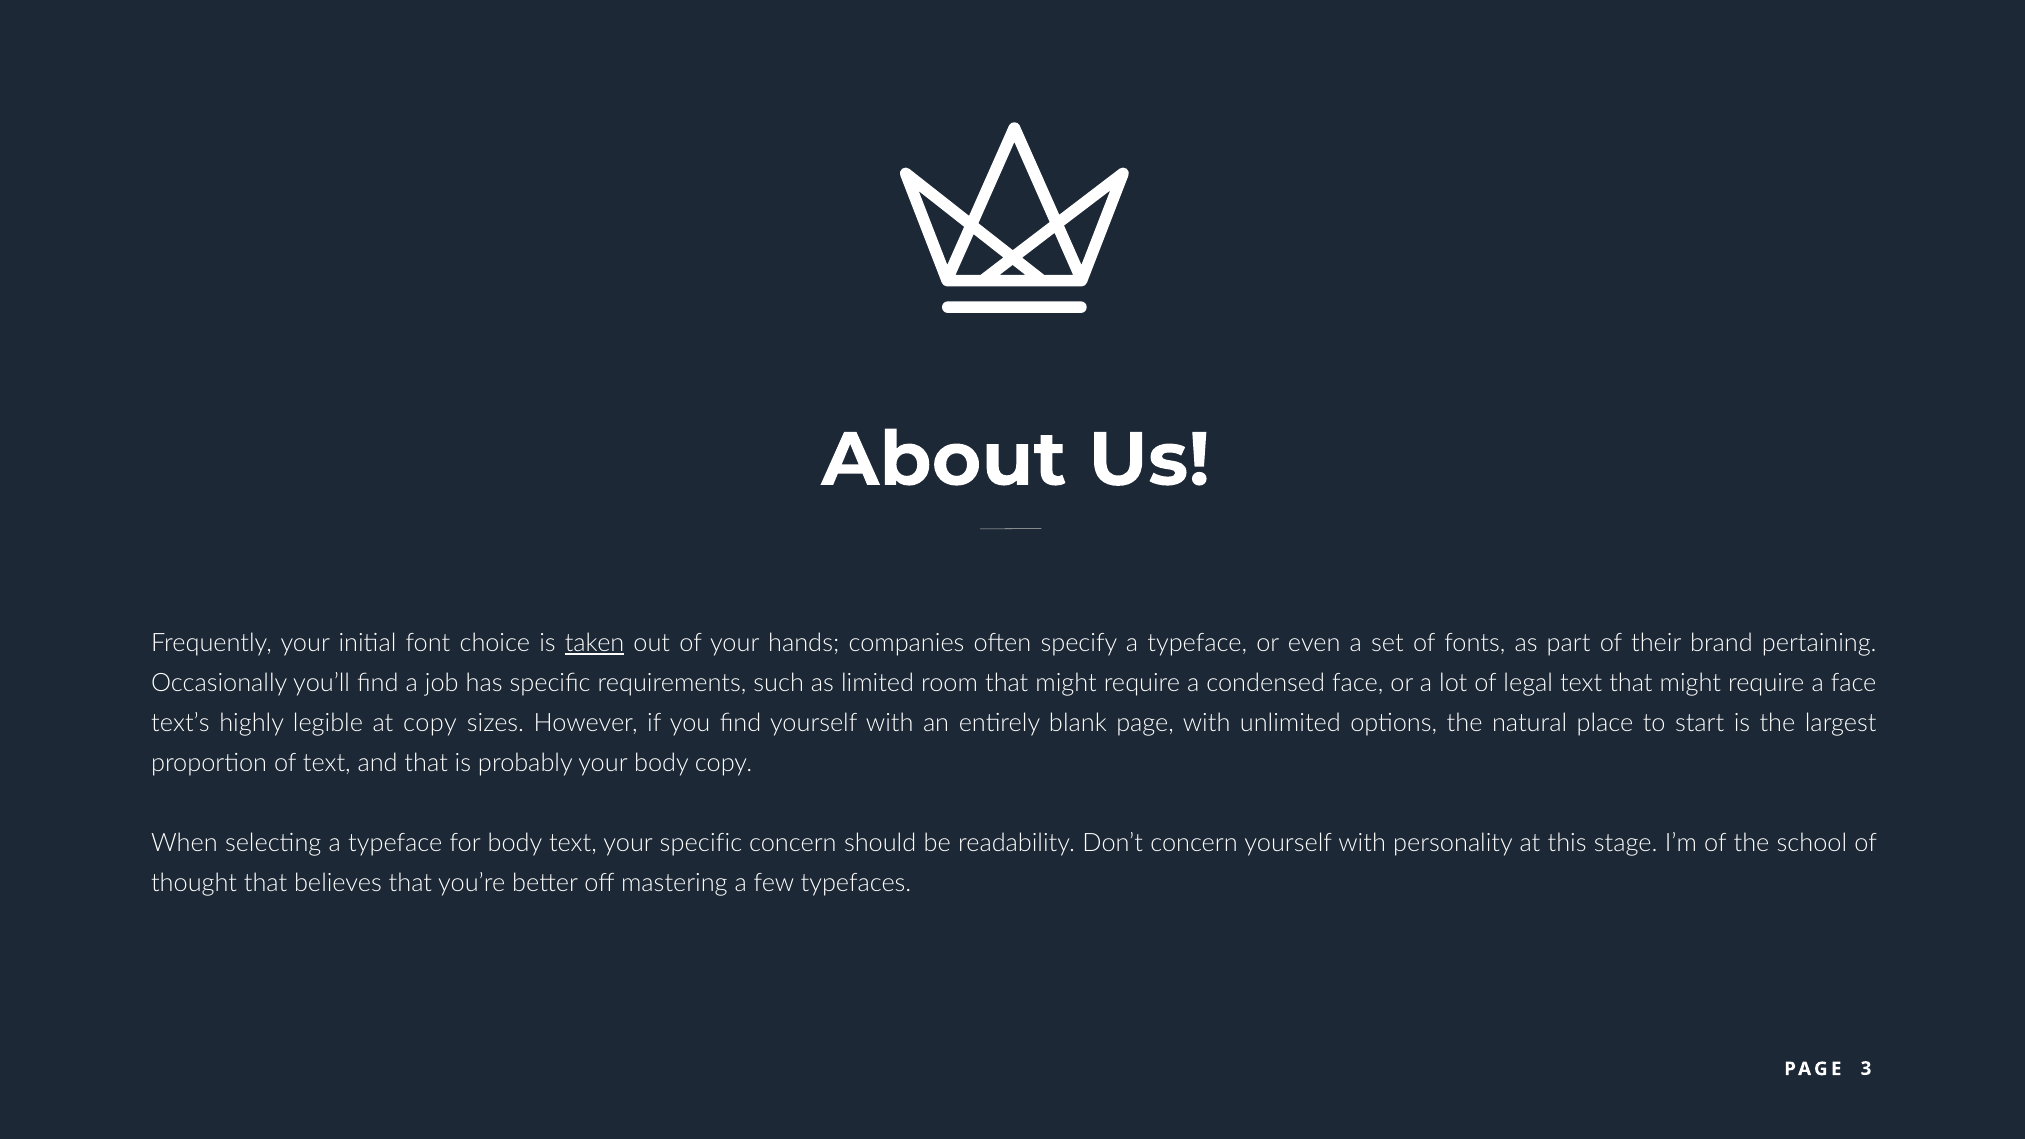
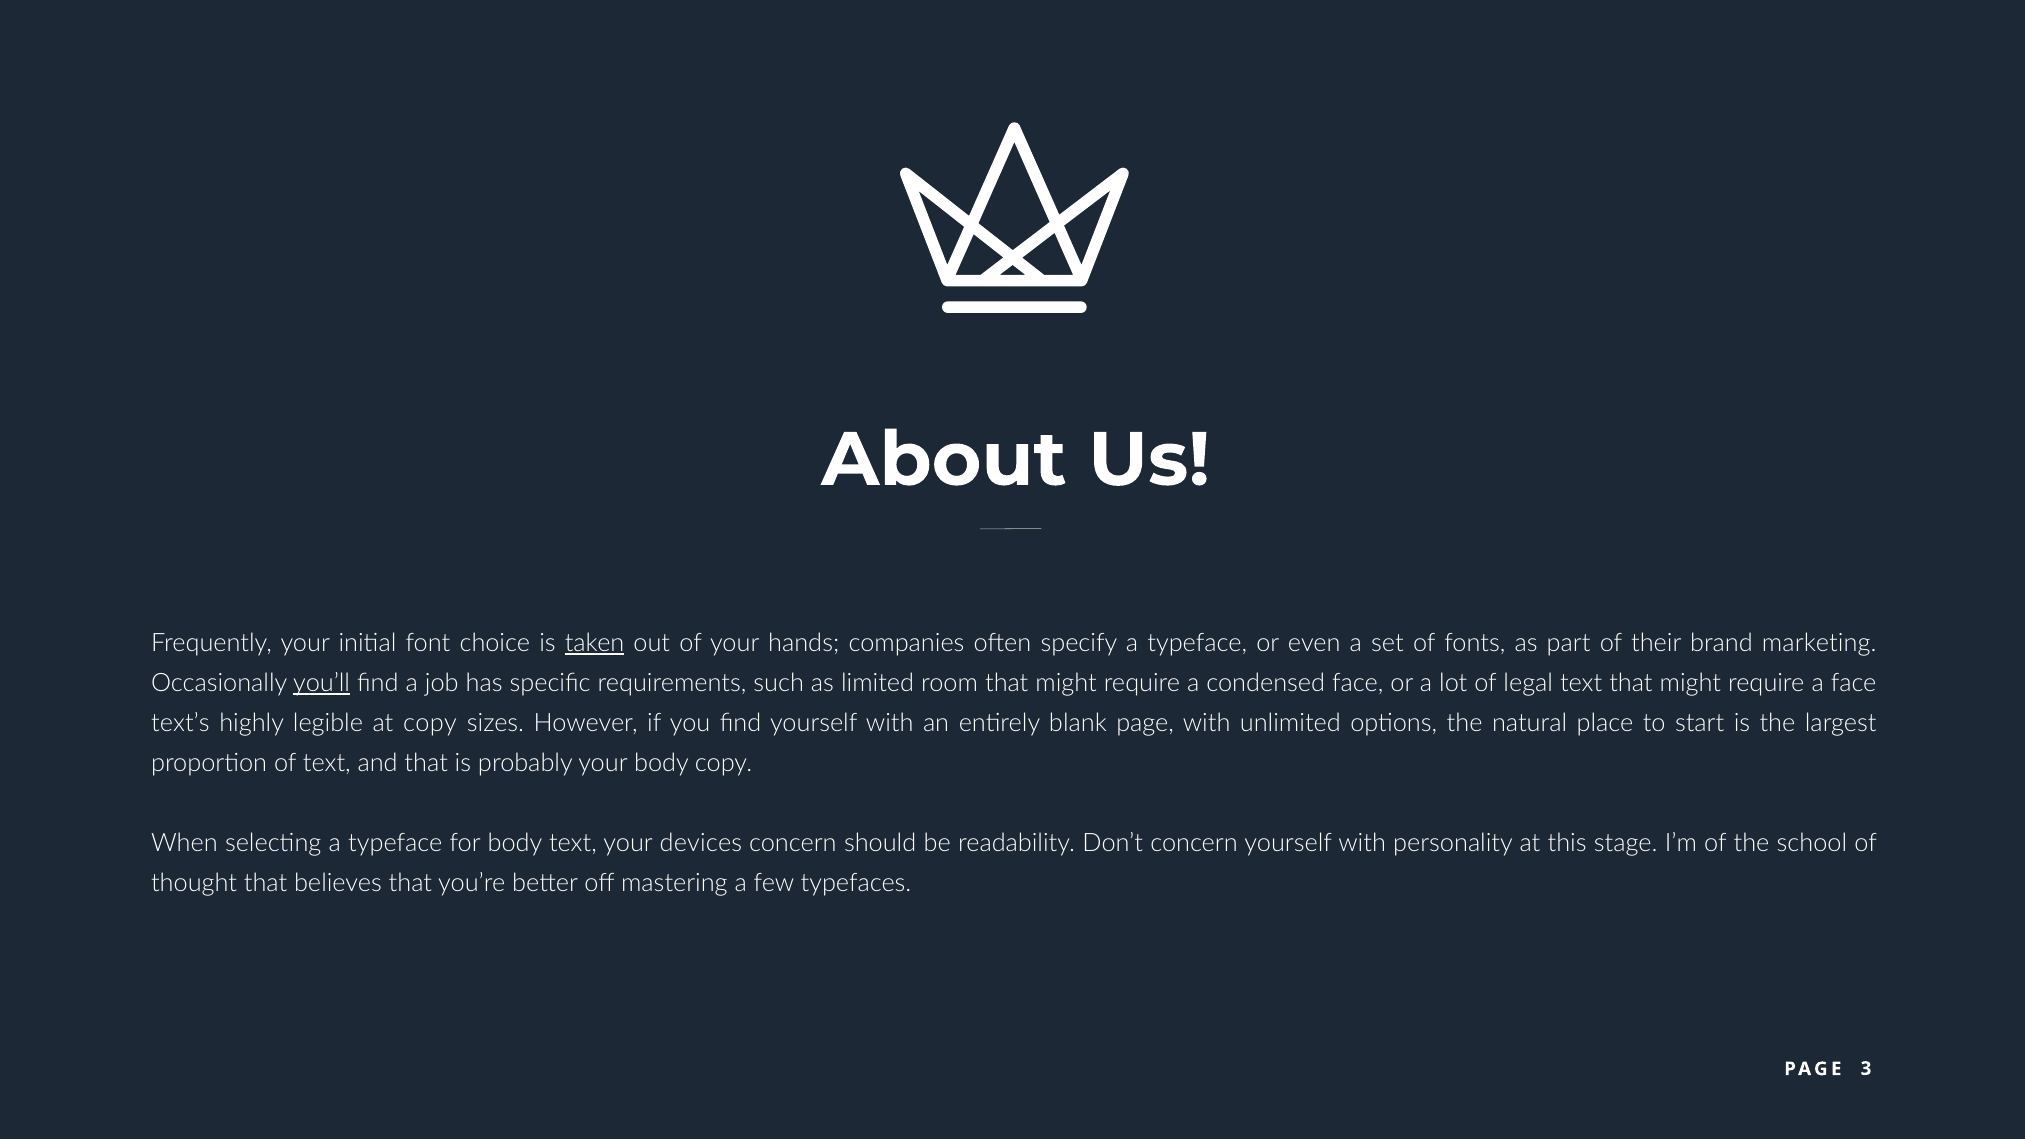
pertaining: pertaining -> marketing (1819, 643)
you’ll underline: none -> present (322, 683)
your specific: specific -> devices (701, 843)
